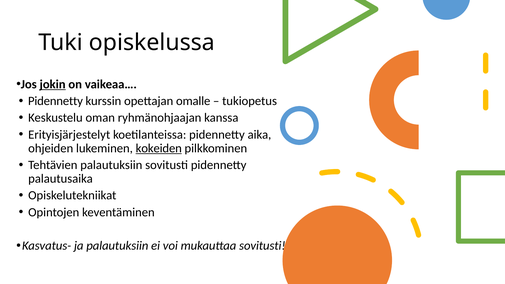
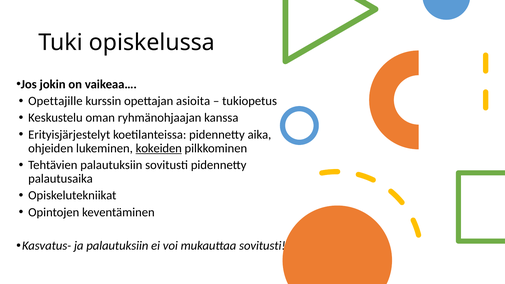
jokin underline: present -> none (53, 84)
Pidennetty: Pidennetty -> Opettajille (55, 101)
omalle: omalle -> asioita (193, 101)
